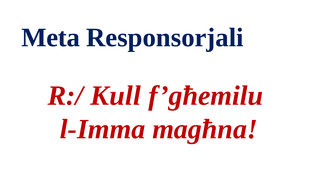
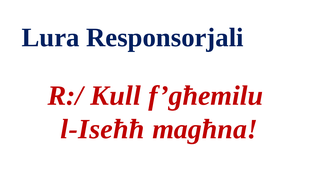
Meta: Meta -> Lura (51, 38)
l-Imma: l-Imma -> l-Iseħħ (102, 129)
